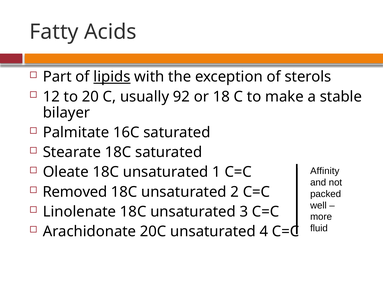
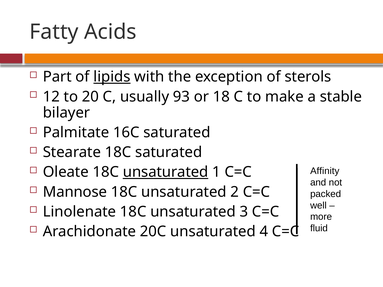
92: 92 -> 93 (181, 97)
unsaturated underline: none -> present (166, 172)
Removed: Removed -> Mannose (75, 192)
